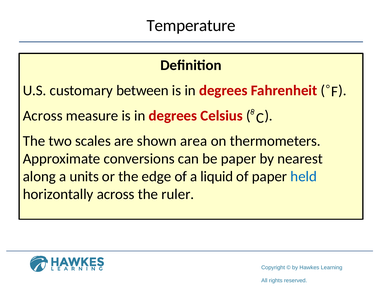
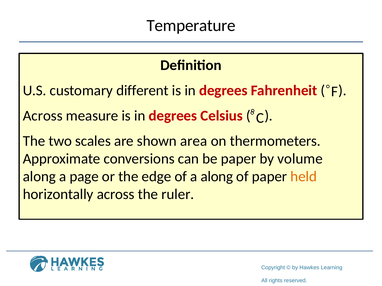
between: between -> different (143, 91)
nearest: nearest -> volume (300, 159)
units: units -> page (84, 177)
a liquid: liquid -> along (217, 177)
held colour: blue -> orange (304, 177)
